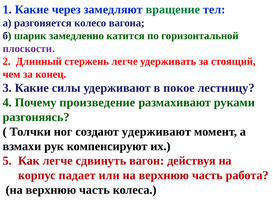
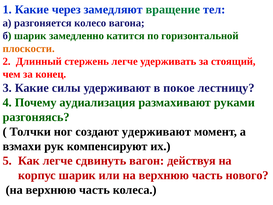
плоскости colour: purple -> orange (29, 49)
произведение: произведение -> аудиализация (98, 102)
корпус падает: падает -> шарик (77, 175)
работа: работа -> нового (247, 175)
